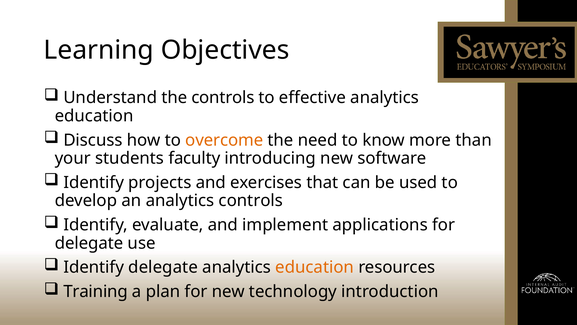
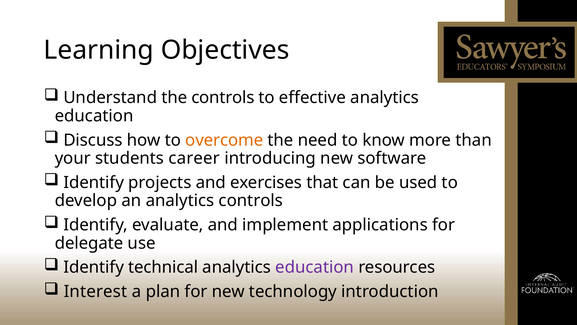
faculty: faculty -> career (194, 158)
Identify delegate: delegate -> technical (163, 267)
education colour: orange -> purple (315, 267)
Training: Training -> Interest (95, 291)
